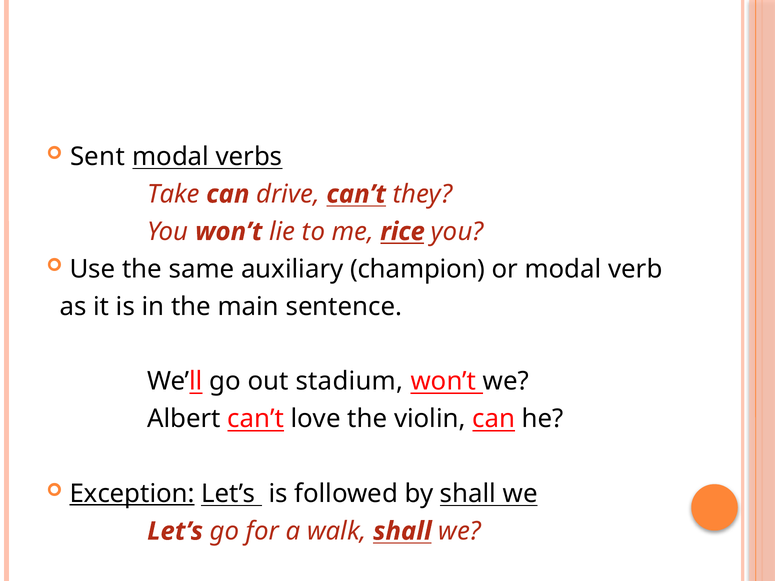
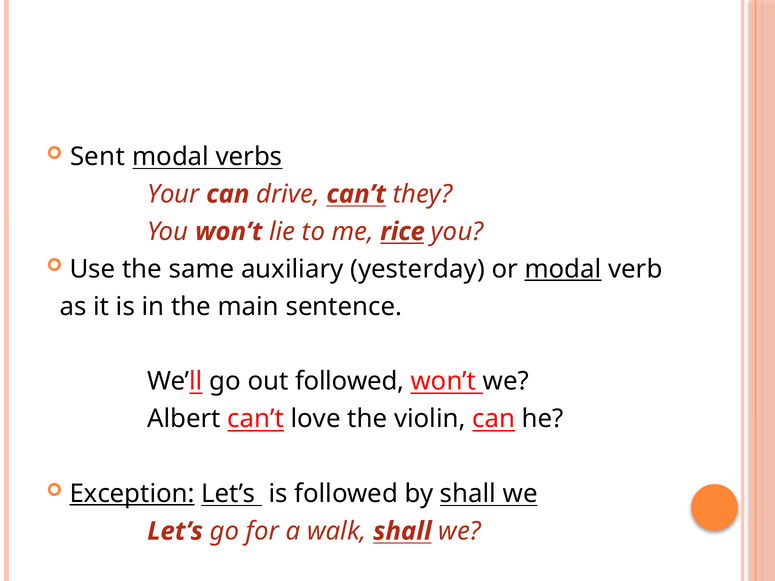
Take: Take -> Your (173, 194)
champion: champion -> yesterday (418, 269)
modal underline: none -> present (563, 269)
out stadium: stadium -> followed (350, 382)
